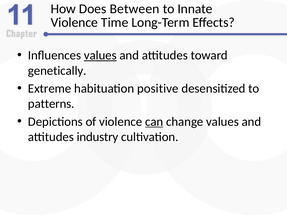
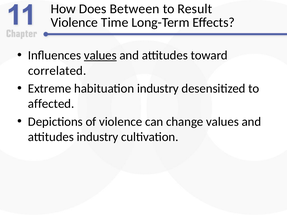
Innate: Innate -> Result (195, 9)
genetically: genetically -> correlated (57, 71)
habituation positive: positive -> industry (158, 89)
patterns: patterns -> affected (51, 104)
can underline: present -> none (154, 122)
